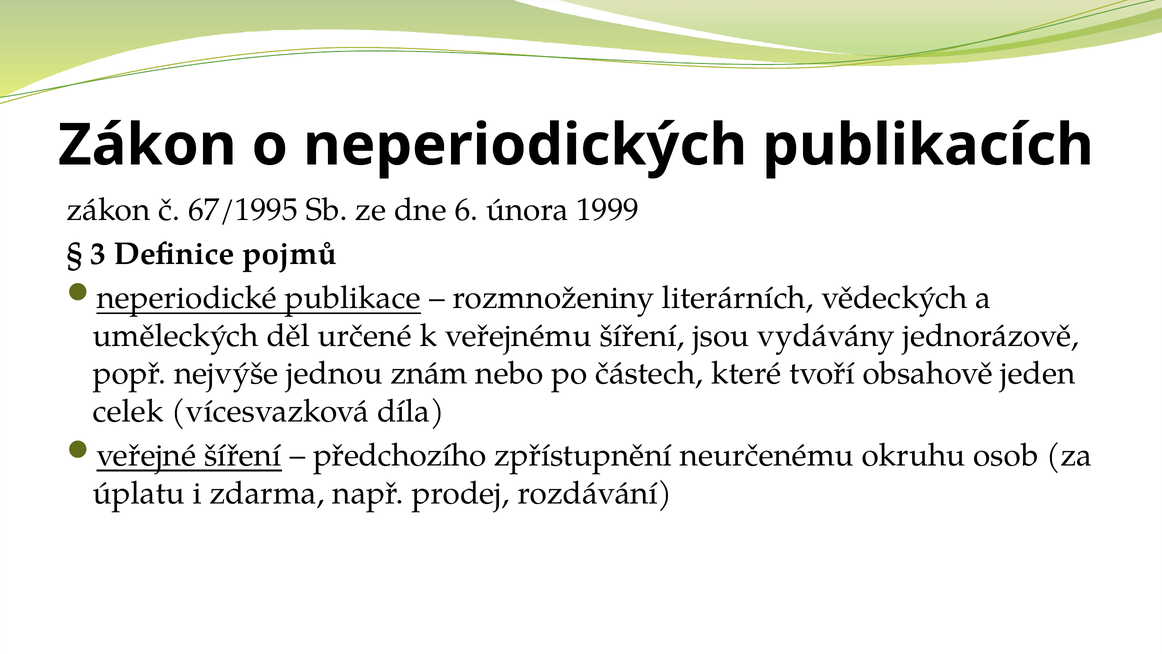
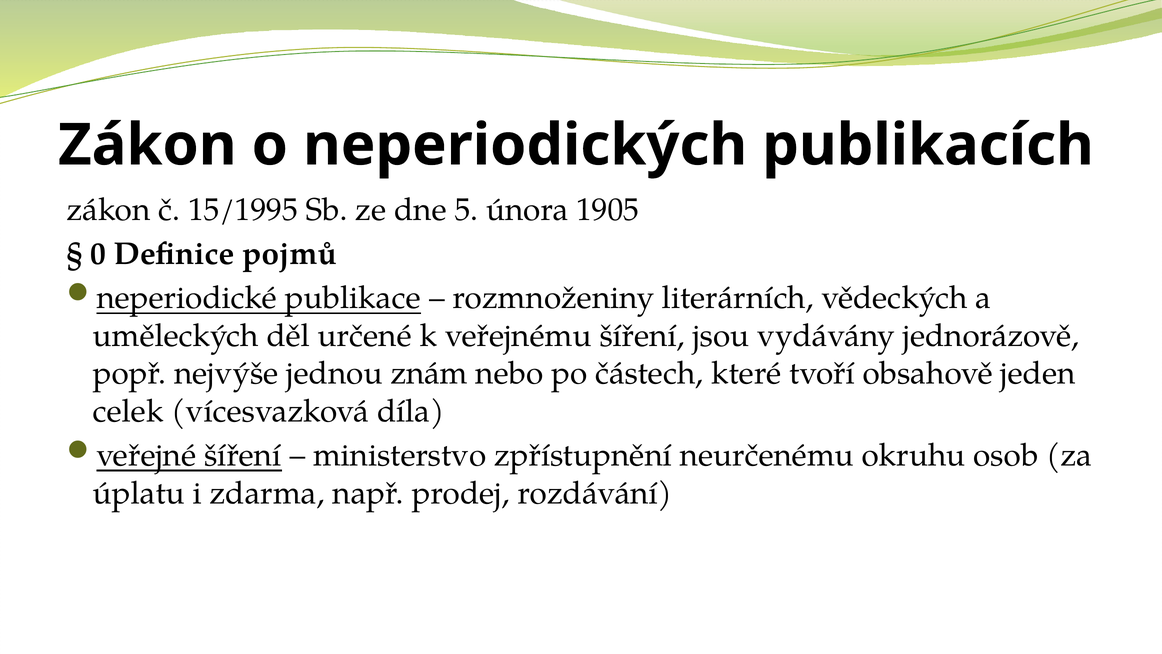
67/1995: 67/1995 -> 15/1995 (243, 210)
6: 6 -> 5 (466, 210)
1999: 1999 -> 1905 (608, 210)
3: 3 -> 0 (98, 254)
předchozího: předchozího -> ministerstvo (400, 455)
